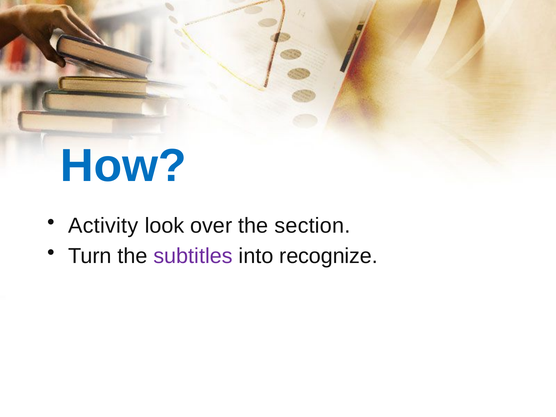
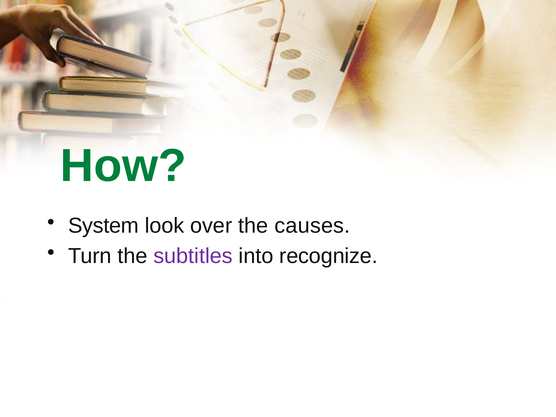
How colour: blue -> green (123, 166)
Activity: Activity -> System (104, 226)
section: section -> causes (312, 226)
